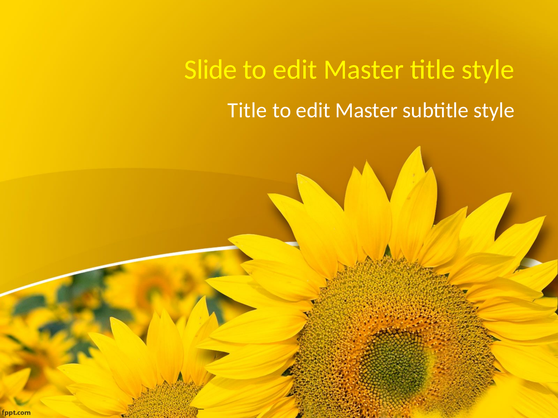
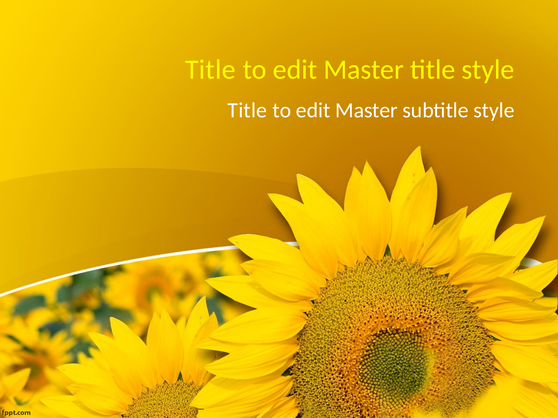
Slide: Slide -> Title (210, 70)
